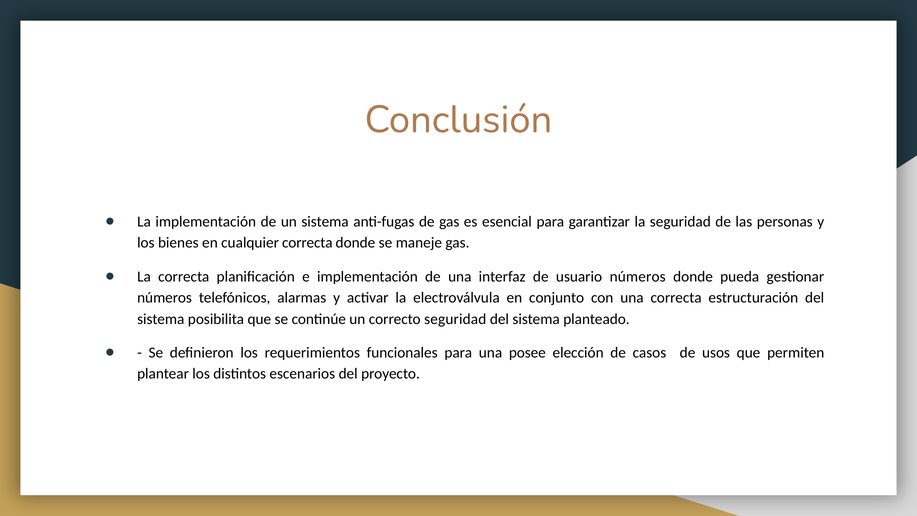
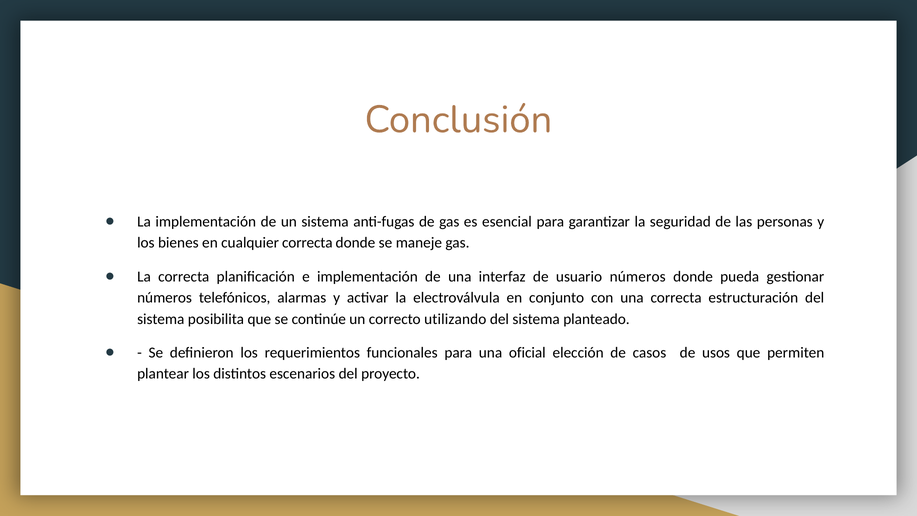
correcto seguridad: seguridad -> utilizando (455, 319)
posee: posee -> oficial (527, 353)
